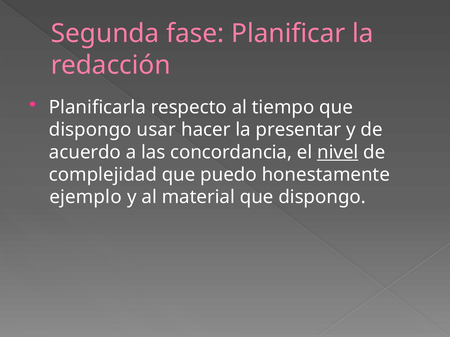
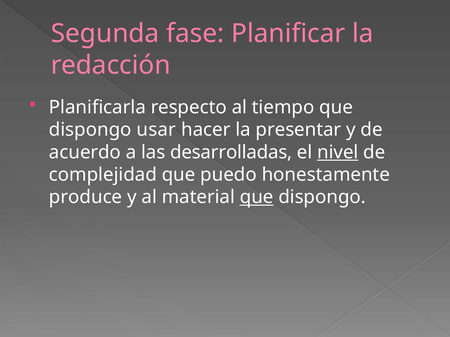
concordancia: concordancia -> desarrolladas (231, 152)
ejemplo: ejemplo -> produce (86, 197)
que underline: none -> present (257, 197)
